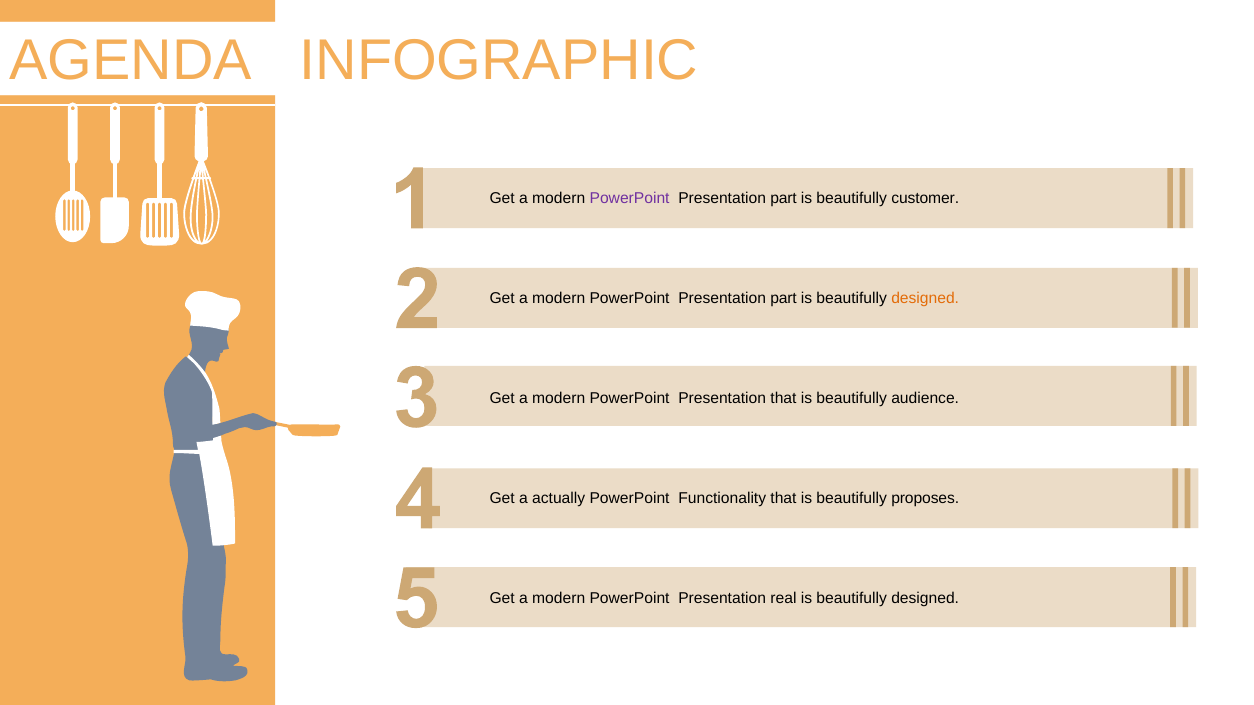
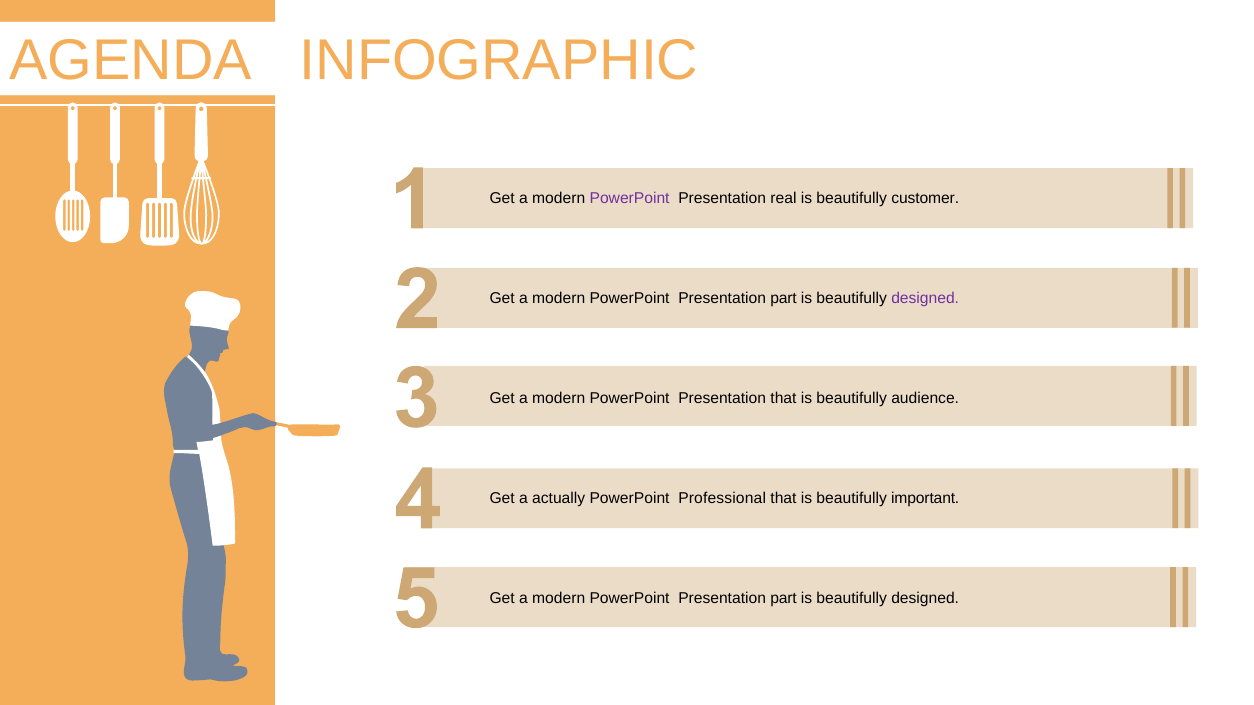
part: part -> real (783, 198)
designed colour: orange -> purple (925, 298)
Functionality: Functionality -> Professional (722, 499)
proposes: proposes -> important (925, 499)
real: real -> part (784, 599)
